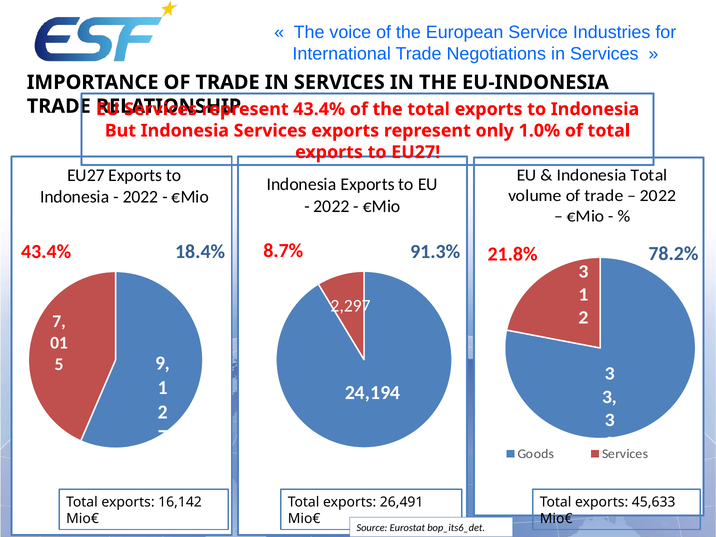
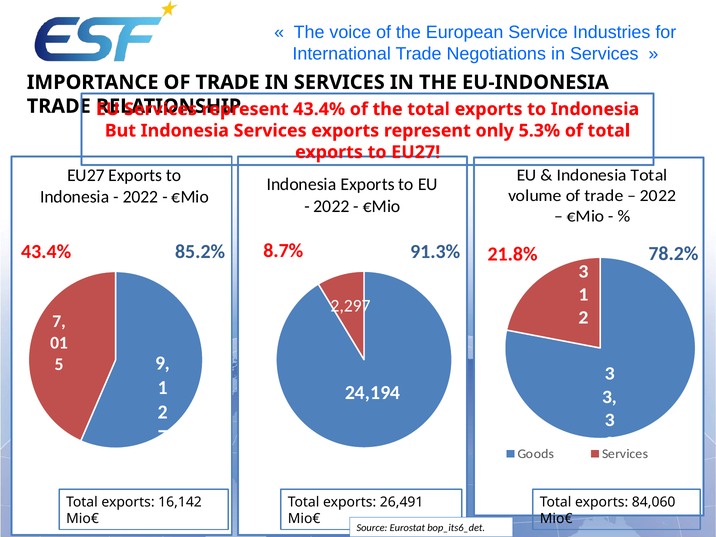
1.0%: 1.0% -> 5.3% (539, 131)
18.4%: 18.4% -> 85.2% (200, 252)
45,633: 45,633 -> 84,060 (654, 502)
